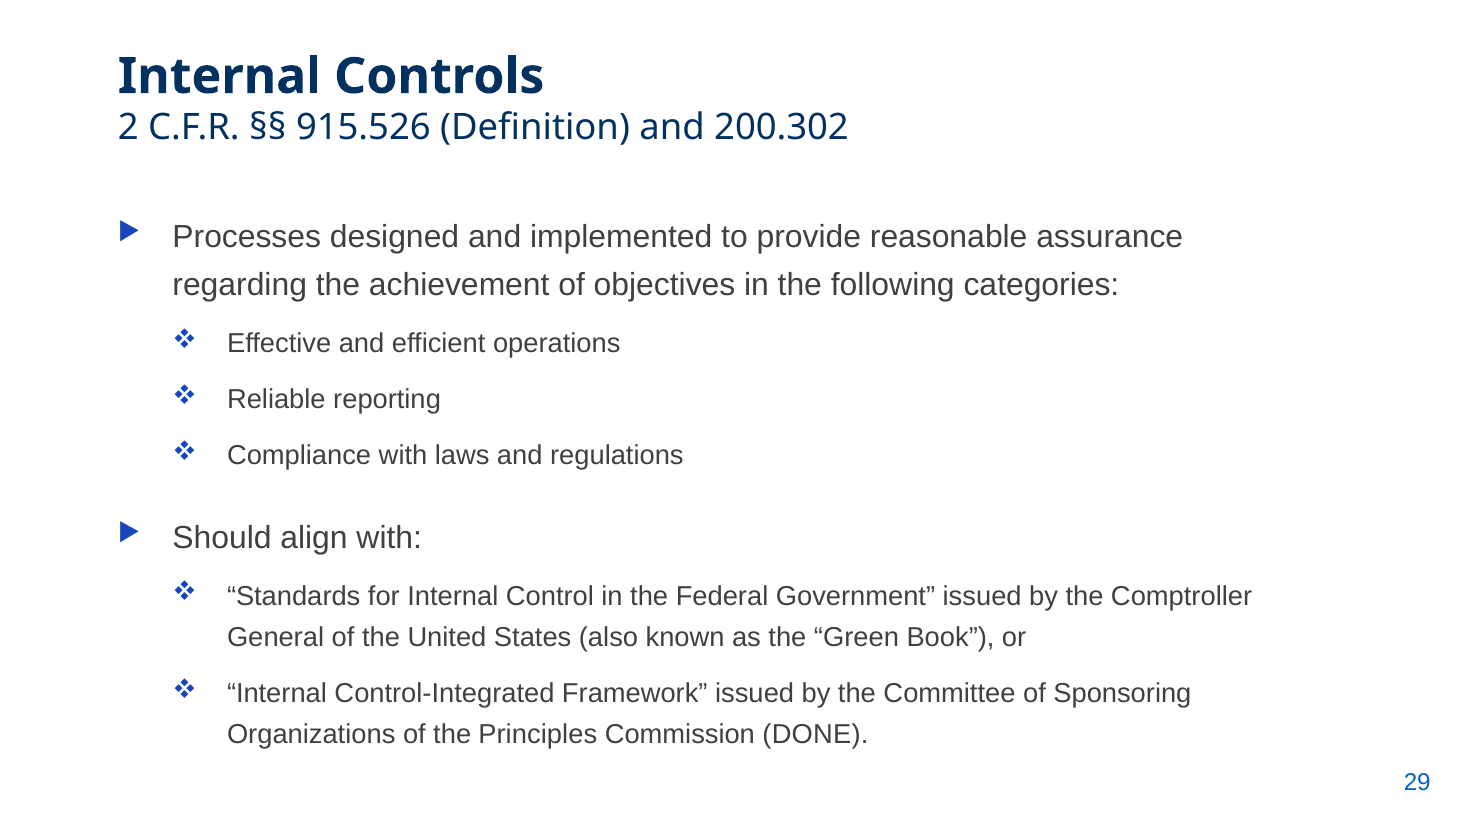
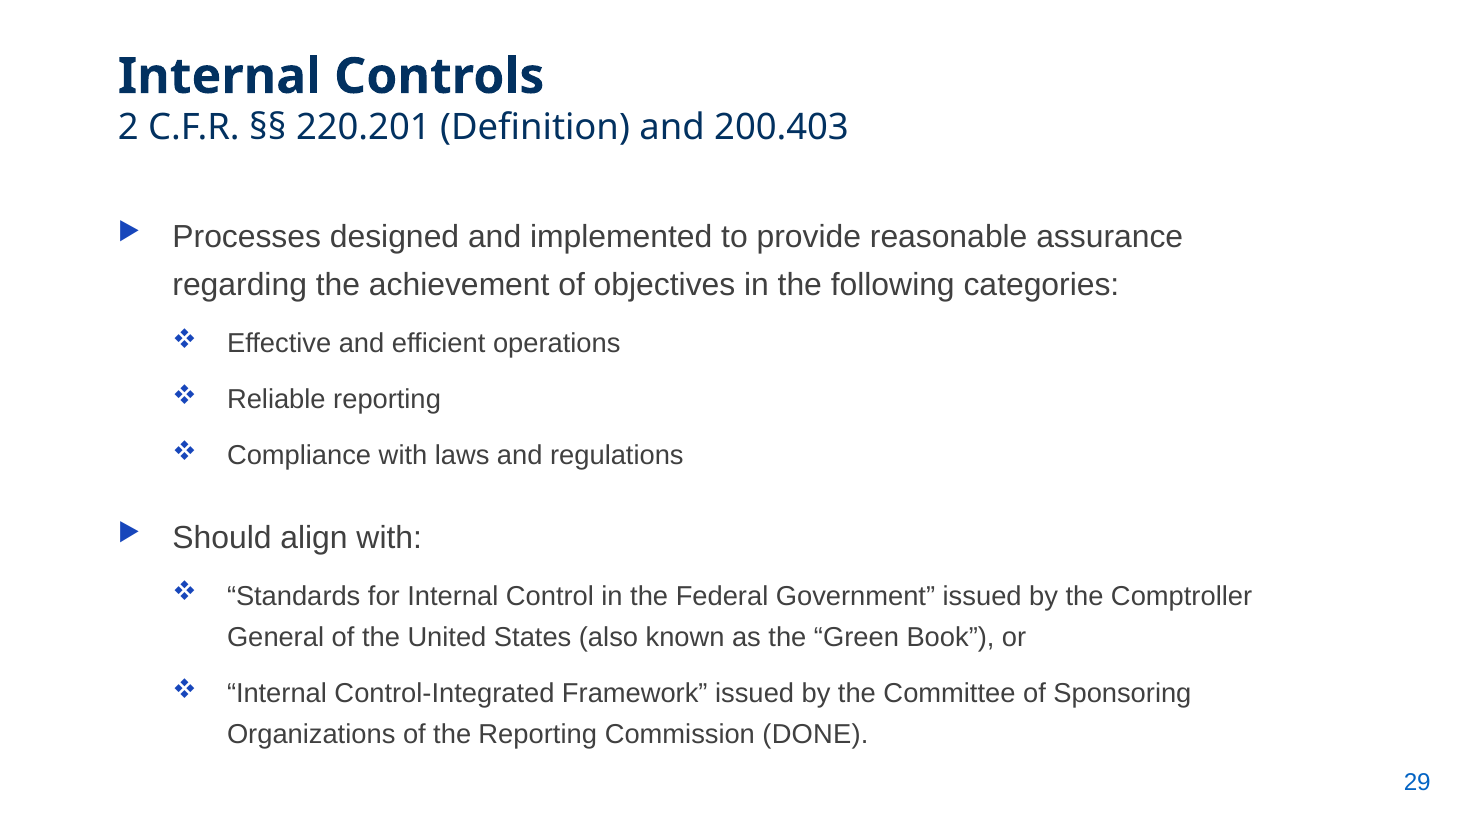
915.526: 915.526 -> 220.201 (363, 127)
200.302: 200.302 -> 200.403 (782, 127)
the Principles: Principles -> Reporting (538, 734)
